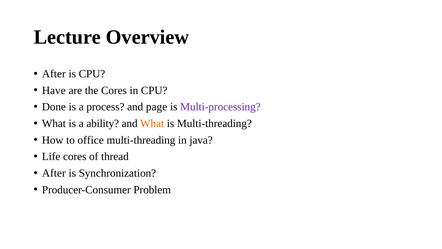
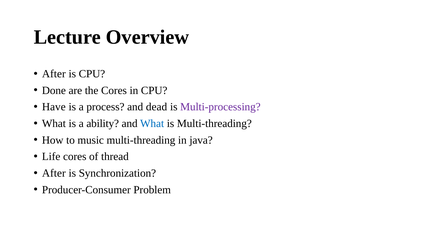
Have: Have -> Done (54, 90)
Done: Done -> Have (54, 107)
page: page -> dead (157, 107)
What colour: orange -> blue (152, 123)
office: office -> music (91, 140)
